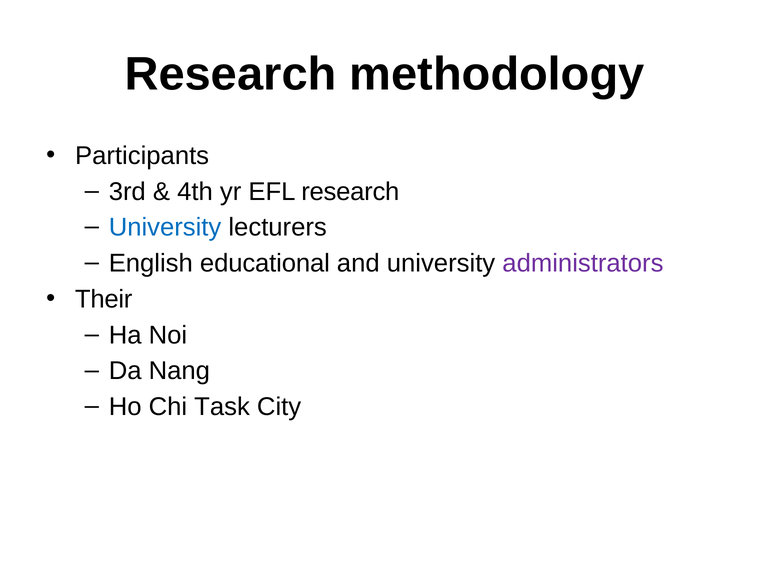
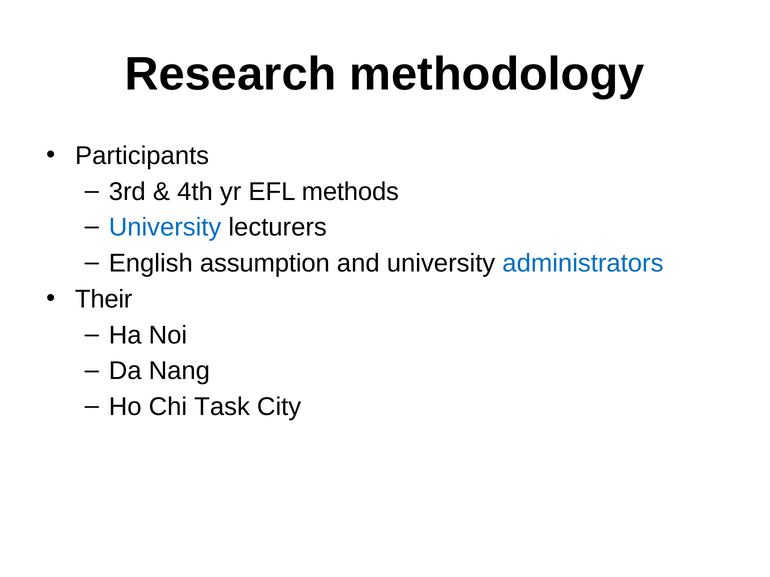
EFL research: research -> methods (350, 192)
educational: educational -> assumption (265, 264)
administrators colour: purple -> blue (583, 264)
